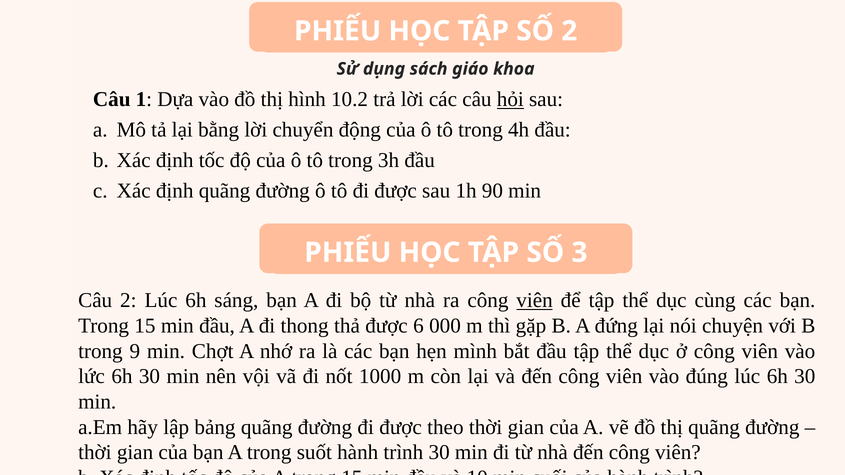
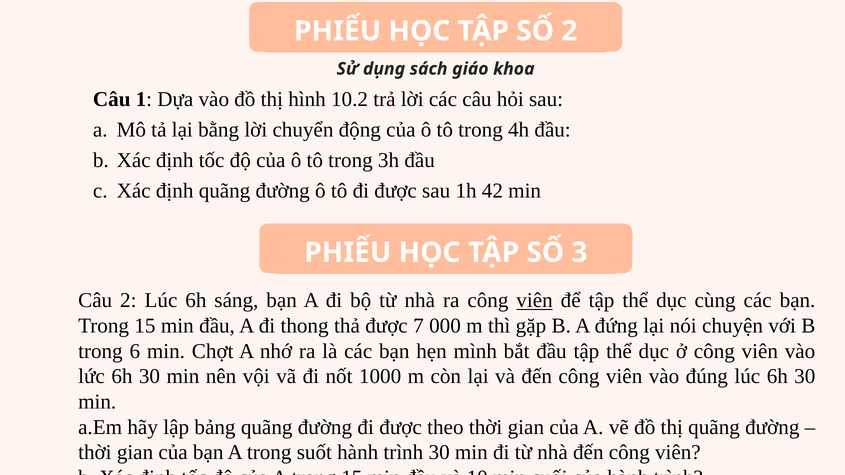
hỏi underline: present -> none (510, 100)
90: 90 -> 42 (492, 191)
6: 6 -> 7 (418, 326)
9: 9 -> 6 (135, 351)
